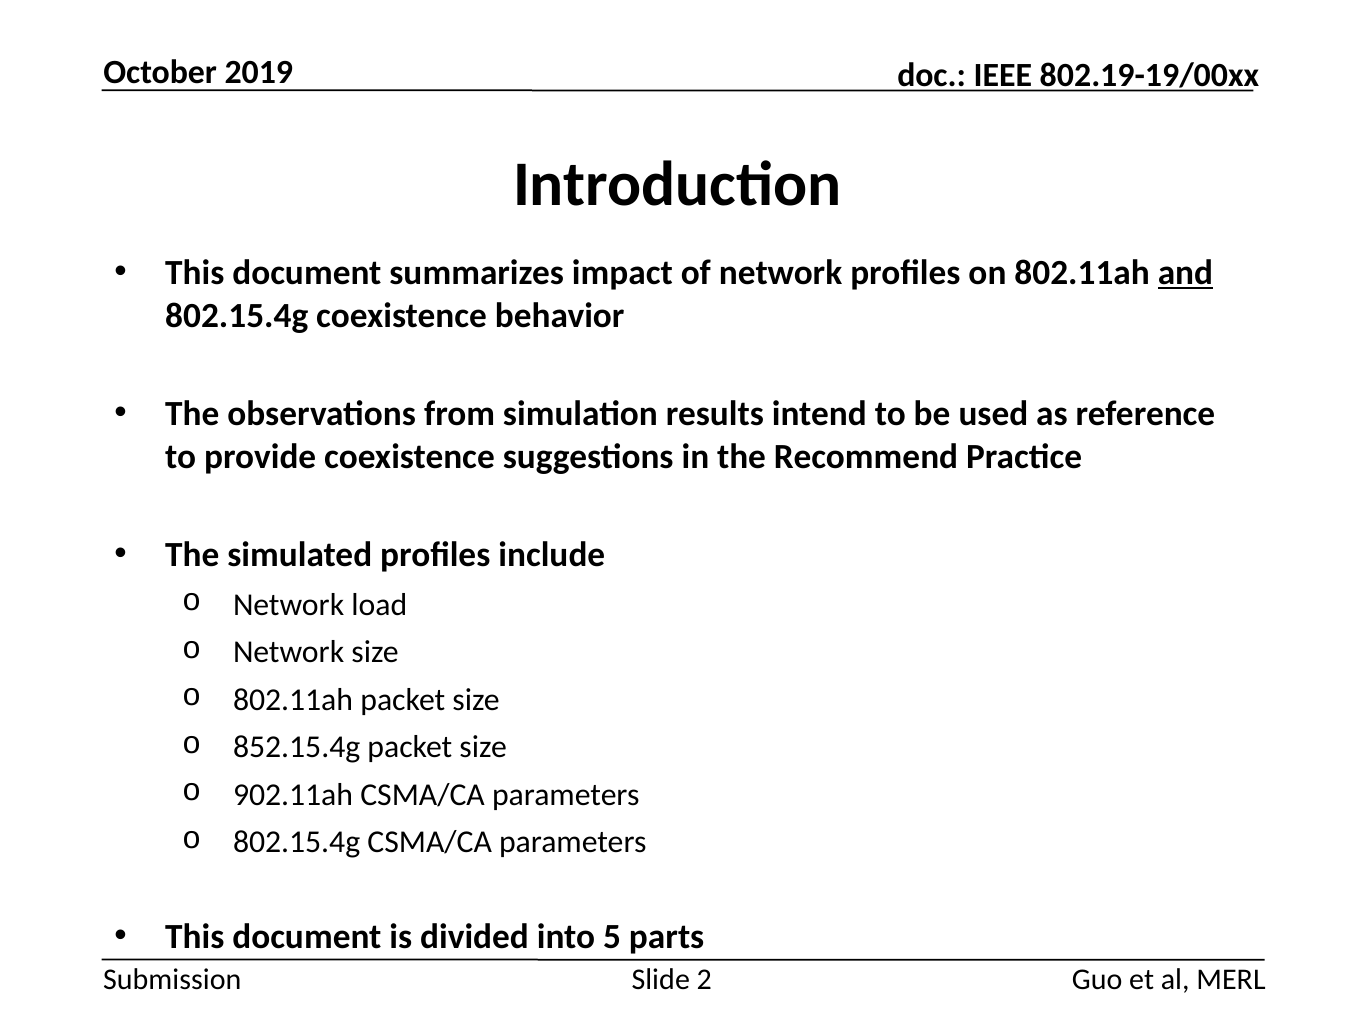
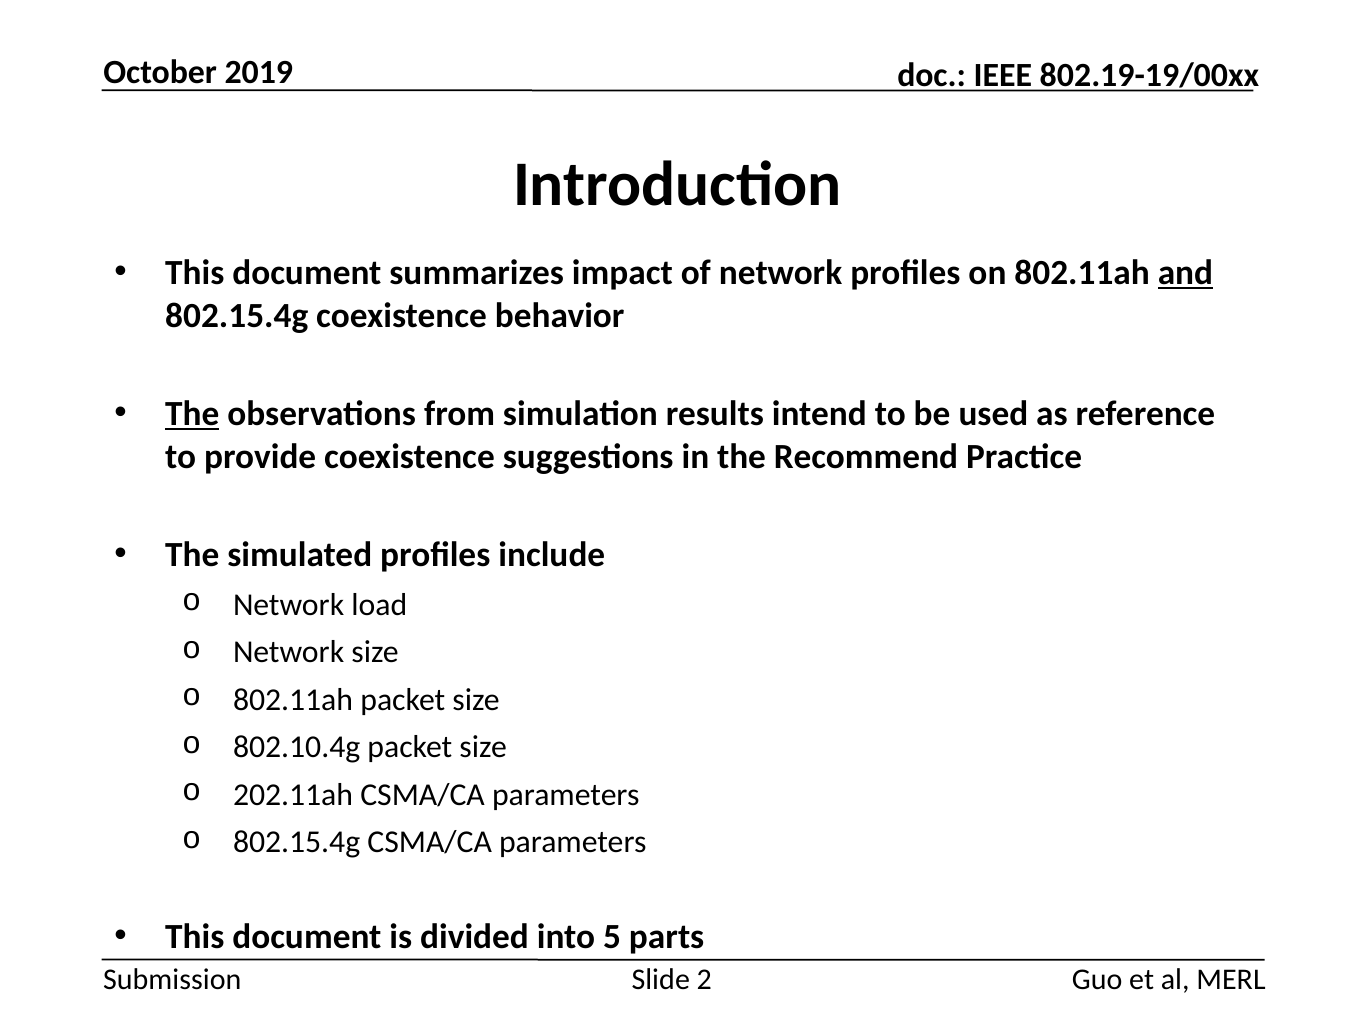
The underline: none -> present (192, 414)
852.15.4g: 852.15.4g -> 802.10.4g (297, 747)
902.11ah: 902.11ah -> 202.11ah (293, 795)
